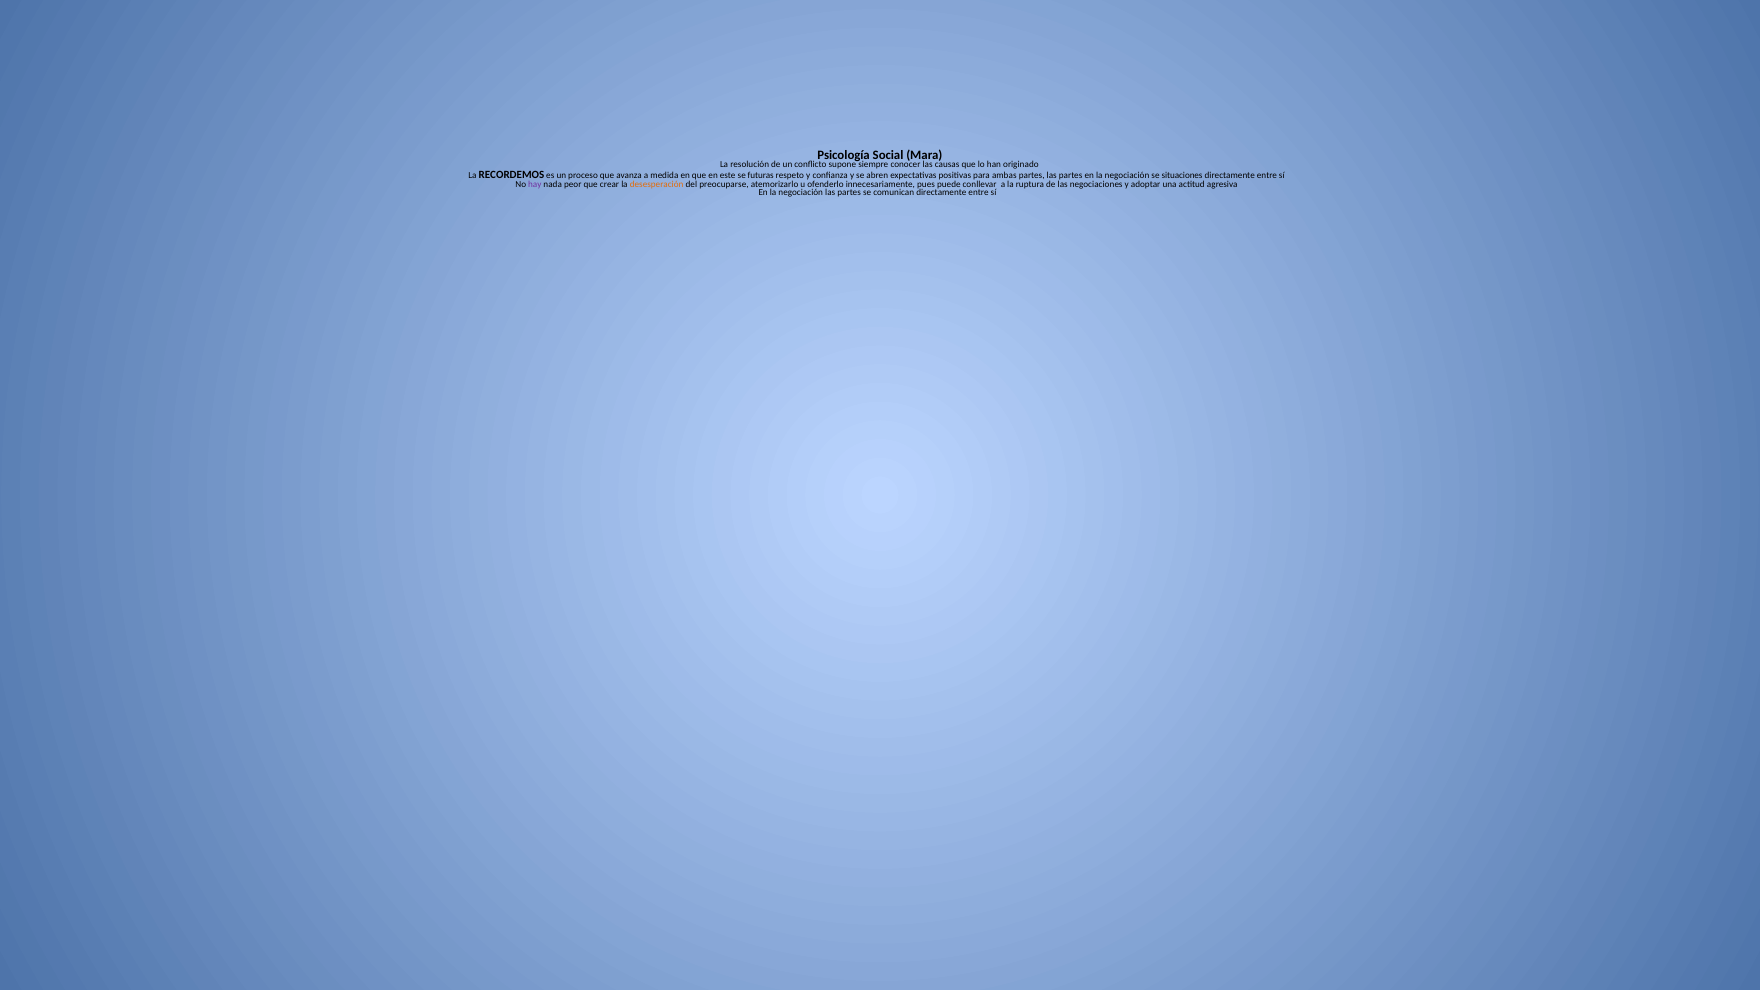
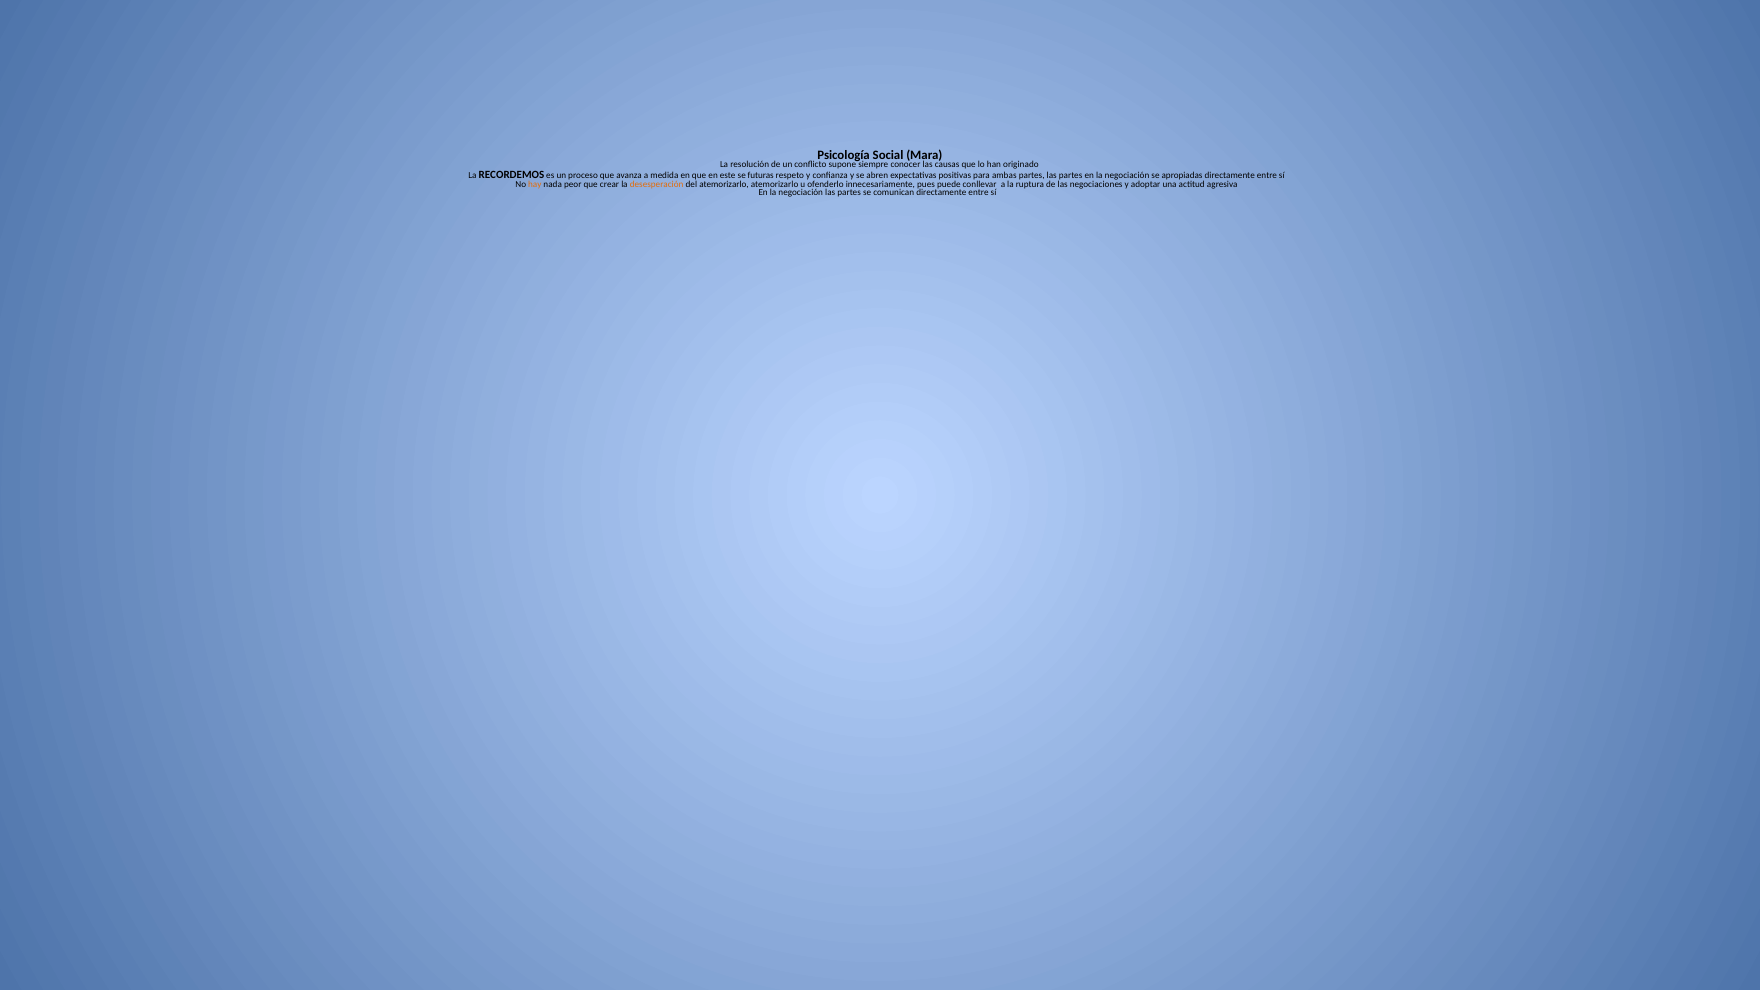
situaciones: situaciones -> apropiadas (1182, 175)
hay colour: purple -> orange (535, 184)
del preocuparse: preocuparse -> atemorizarlo (724, 184)
